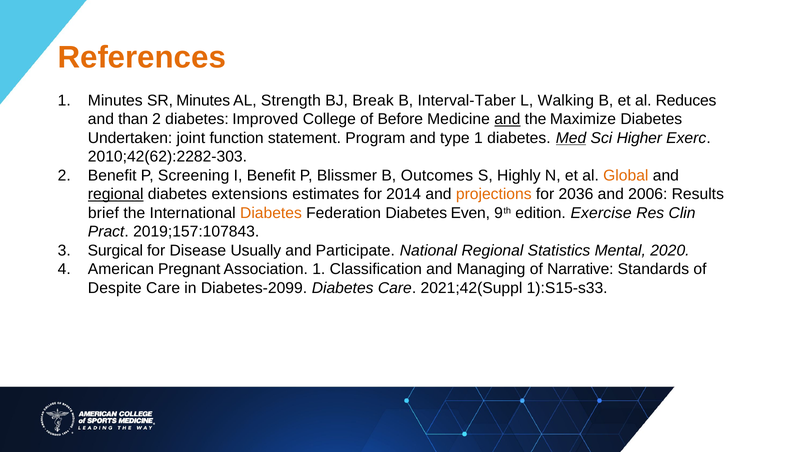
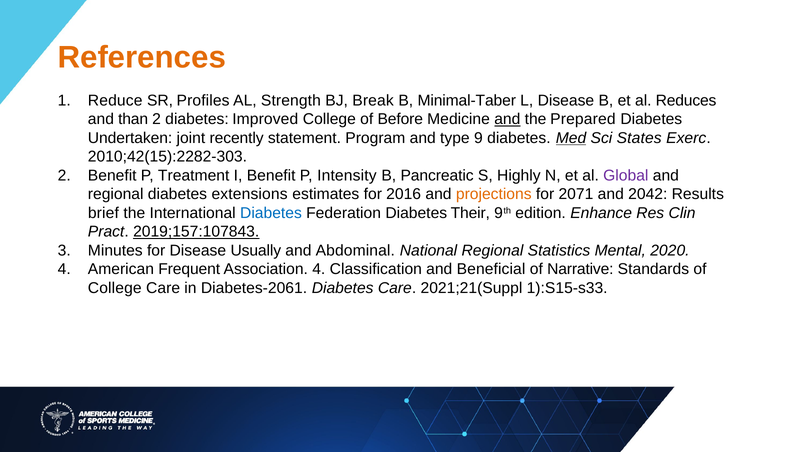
Minutes: Minutes -> Reduce (115, 101)
SR Minutes: Minutes -> Profiles (203, 101)
Interval-Taber: Interval-Taber -> Minimal-Taber (467, 101)
L Walking: Walking -> Disease (566, 101)
Maximize: Maximize -> Prepared (583, 119)
function: function -> recently (237, 138)
type 1: 1 -> 9 (478, 138)
Higher: Higher -> States (639, 138)
2010;42(62):2282-303: 2010;42(62):2282-303 -> 2010;42(15):2282-303 (167, 157)
Screening: Screening -> Treatment (194, 176)
Blissmer: Blissmer -> Intensity (347, 176)
Outcomes: Outcomes -> Pancreatic (437, 176)
Global colour: orange -> purple (626, 176)
regional underline: present -> none (116, 194)
2014: 2014 -> 2016 (404, 194)
2036: 2036 -> 2071 (576, 194)
2006: 2006 -> 2042 (648, 194)
Diabetes colour: orange -> blue (271, 213)
Even: Even -> Their (470, 213)
Exercise: Exercise -> Enhance (601, 213)
2019;157:107843 underline: none -> present (196, 232)
Surgical: Surgical -> Minutes (115, 251)
Participate: Participate -> Abdominal (355, 251)
Pregnant: Pregnant -> Frequent (189, 269)
Association 1: 1 -> 4 (319, 269)
Managing: Managing -> Beneficial (491, 269)
Despite: Despite -> College (115, 288)
Diabetes-2099: Diabetes-2099 -> Diabetes-2061 (254, 288)
2021;42(Suppl: 2021;42(Suppl -> 2021;21(Suppl (471, 288)
